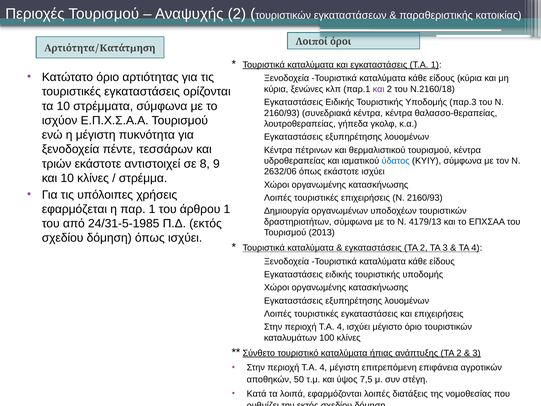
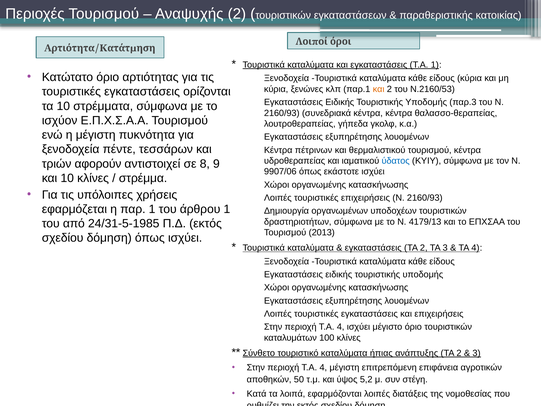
και colour: purple -> orange (379, 89)
Ν.2160/18: Ν.2160/18 -> Ν.2160/53 (432, 89)
τριών εκάστοτε: εκάστοτε -> αφορούν (98, 164)
2632/06: 2632/06 -> 9907/06 (280, 172)
7,5: 7,5 -> 5,2 (366, 379)
